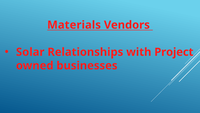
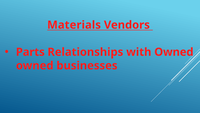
Solar: Solar -> Parts (30, 52)
with Project: Project -> Owned (174, 52)
